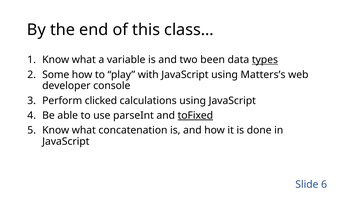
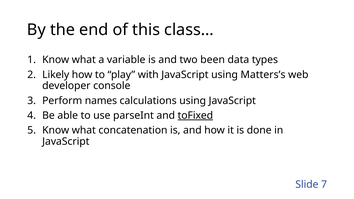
types underline: present -> none (265, 60)
Some: Some -> Likely (56, 75)
clicked: clicked -> names (101, 101)
6: 6 -> 7 (324, 185)
